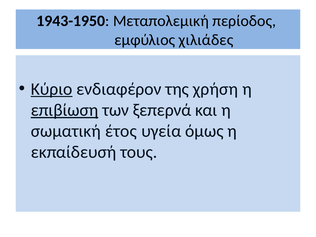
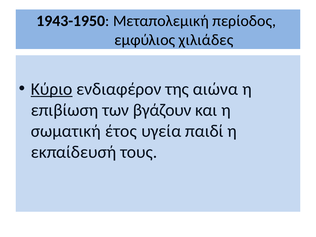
χρήση: χρήση -> αιώνα (215, 89)
επιβίωση underline: present -> none (65, 110)
ξεπερνά: ξεπερνά -> βγάζουν (162, 110)
όμως: όμως -> παιδί (204, 131)
